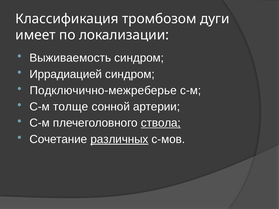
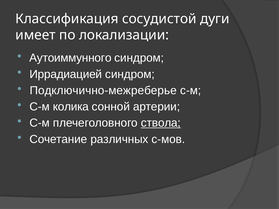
тромбозом: тромбозом -> сосудистой (159, 19)
Выживаемость: Выживаемость -> Аутоиммунного (70, 58)
толще: толще -> колика (71, 107)
различных underline: present -> none (119, 139)
